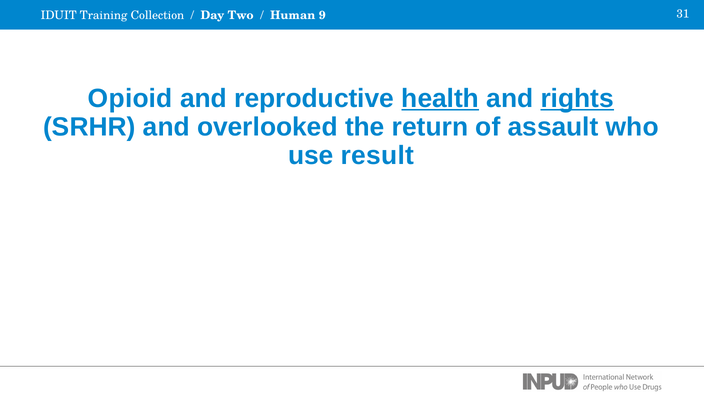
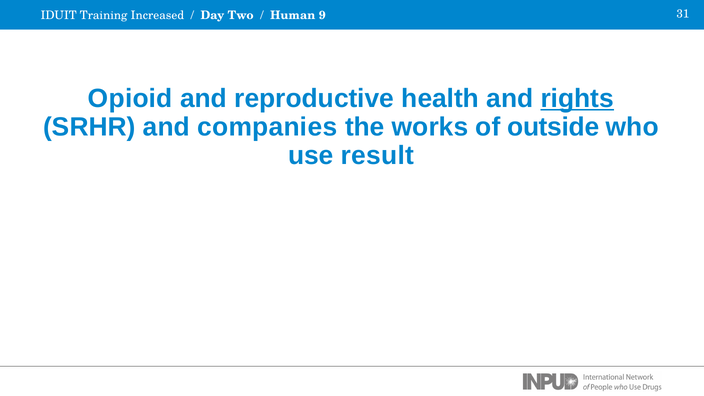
Collection: Collection -> Increased (157, 16)
health underline: present -> none (440, 98)
overlooked: overlooked -> companies (267, 127)
return: return -> works (430, 127)
assault: assault -> outside (553, 127)
